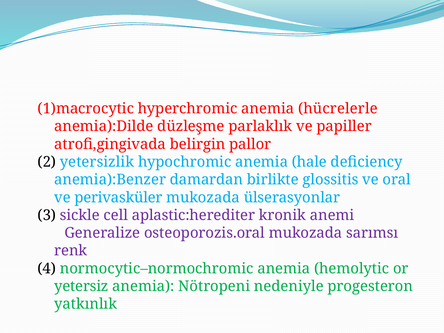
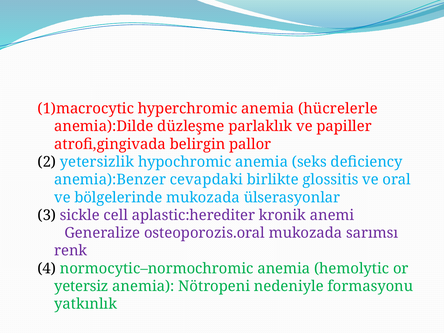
hale: hale -> seks (309, 162)
damardan: damardan -> cevapdaki (206, 180)
perivasküler: perivasküler -> bölgelerinde (118, 197)
progesteron: progesteron -> formasyonu (370, 286)
